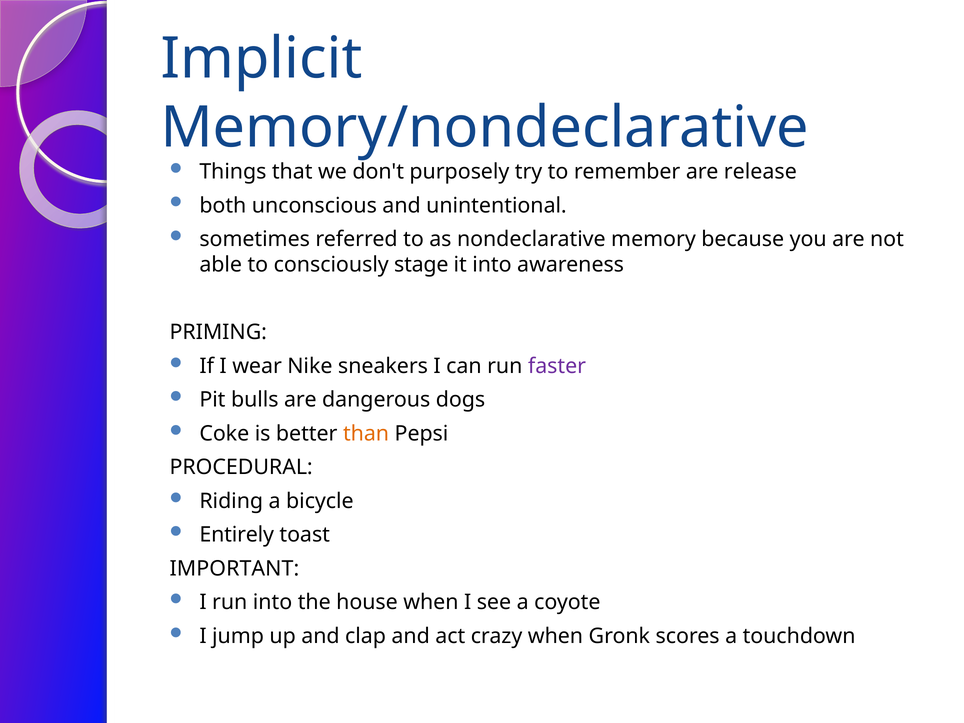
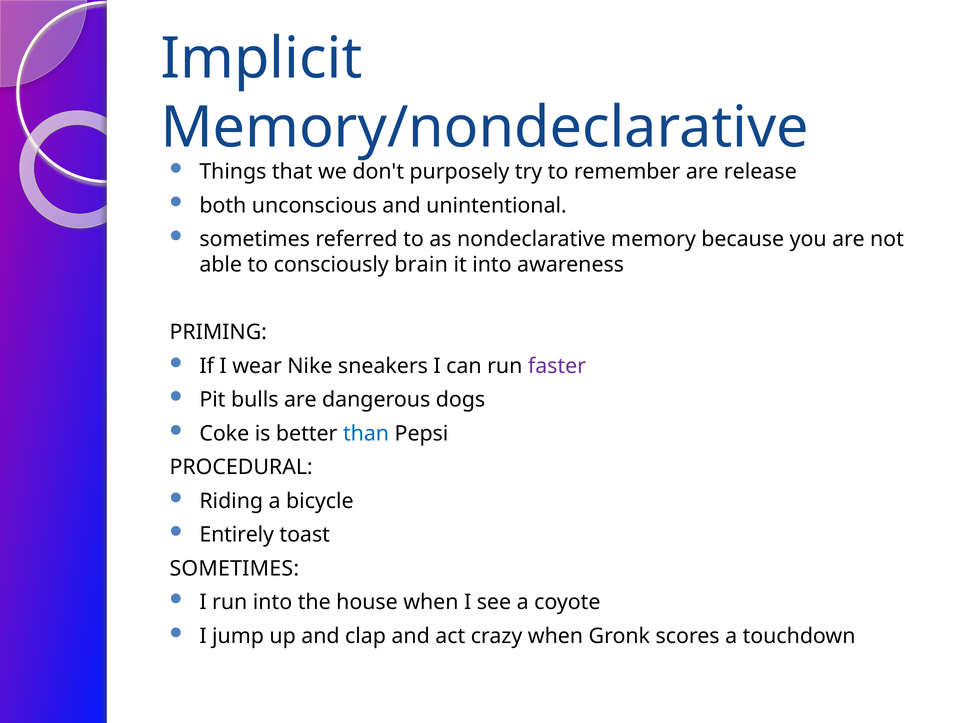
stage: stage -> brain (421, 265)
than colour: orange -> blue (366, 434)
IMPORTANT: IMPORTANT -> SOMETIMES (234, 569)
